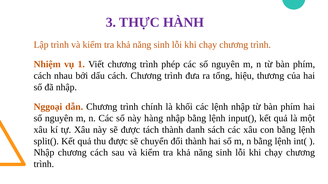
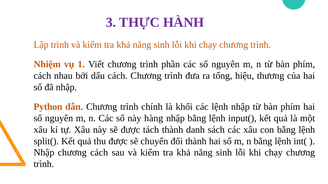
phép: phép -> phần (171, 64)
Nggoại: Nggoại -> Python (48, 107)
